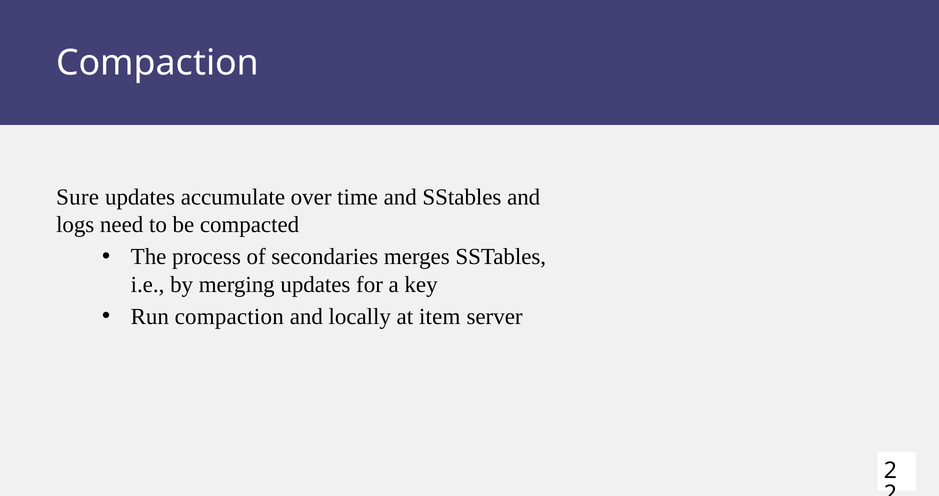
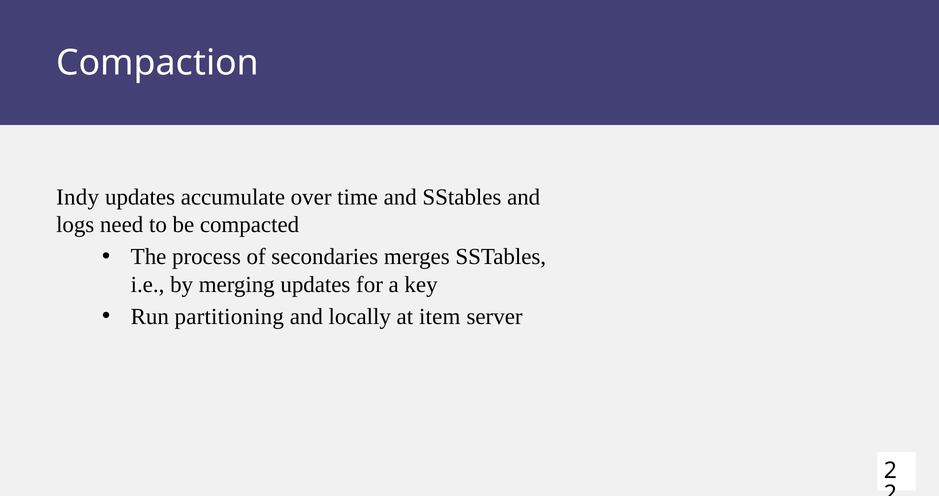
Sure: Sure -> Indy (78, 197)
Run compaction: compaction -> partitioning (229, 317)
